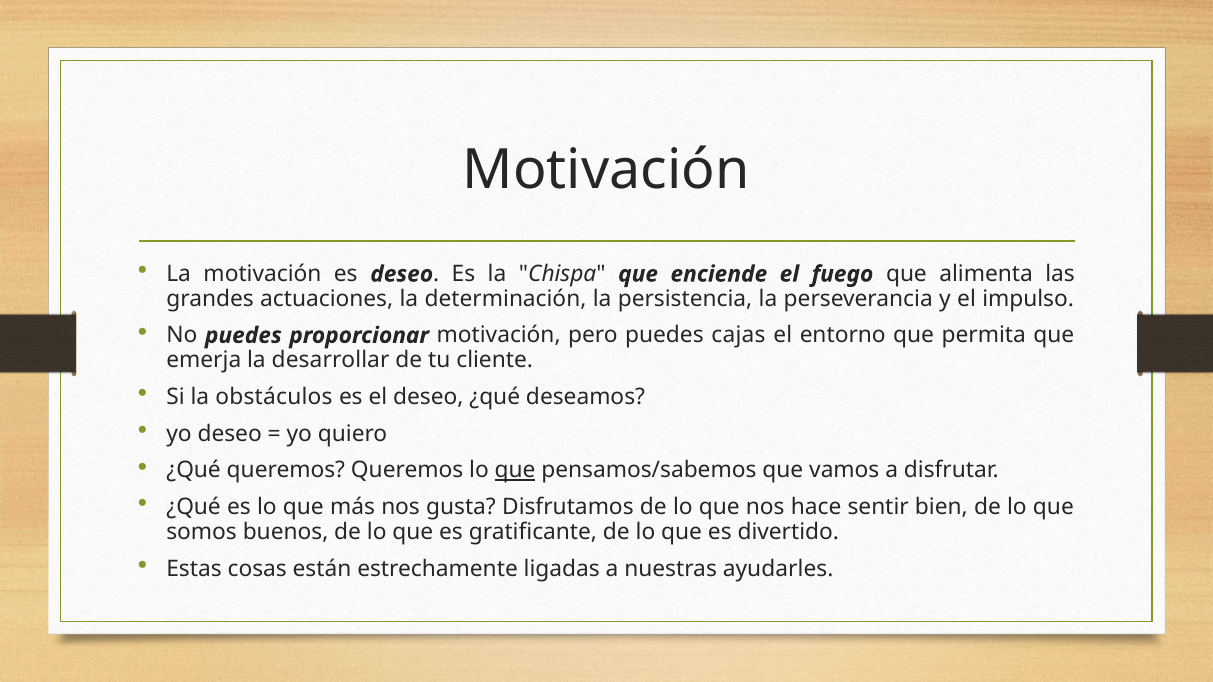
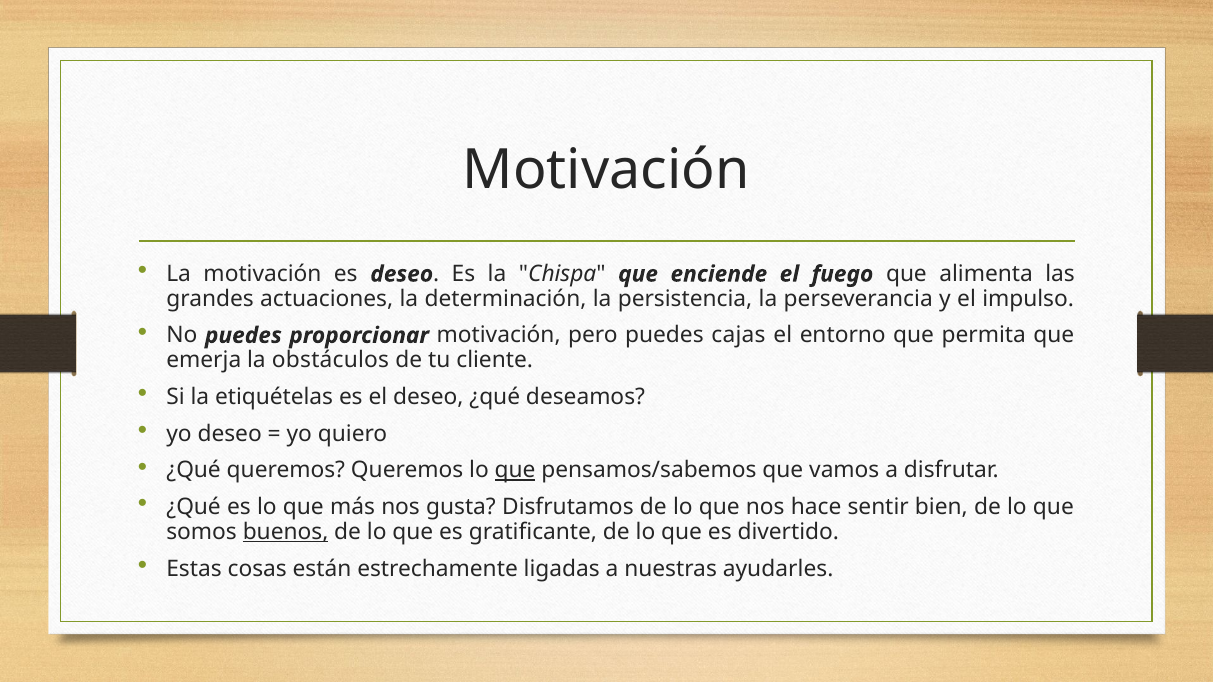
desarrollar: desarrollar -> obstáculos (331, 360)
obstáculos: obstáculos -> etiquételas (274, 397)
buenos underline: none -> present (286, 532)
